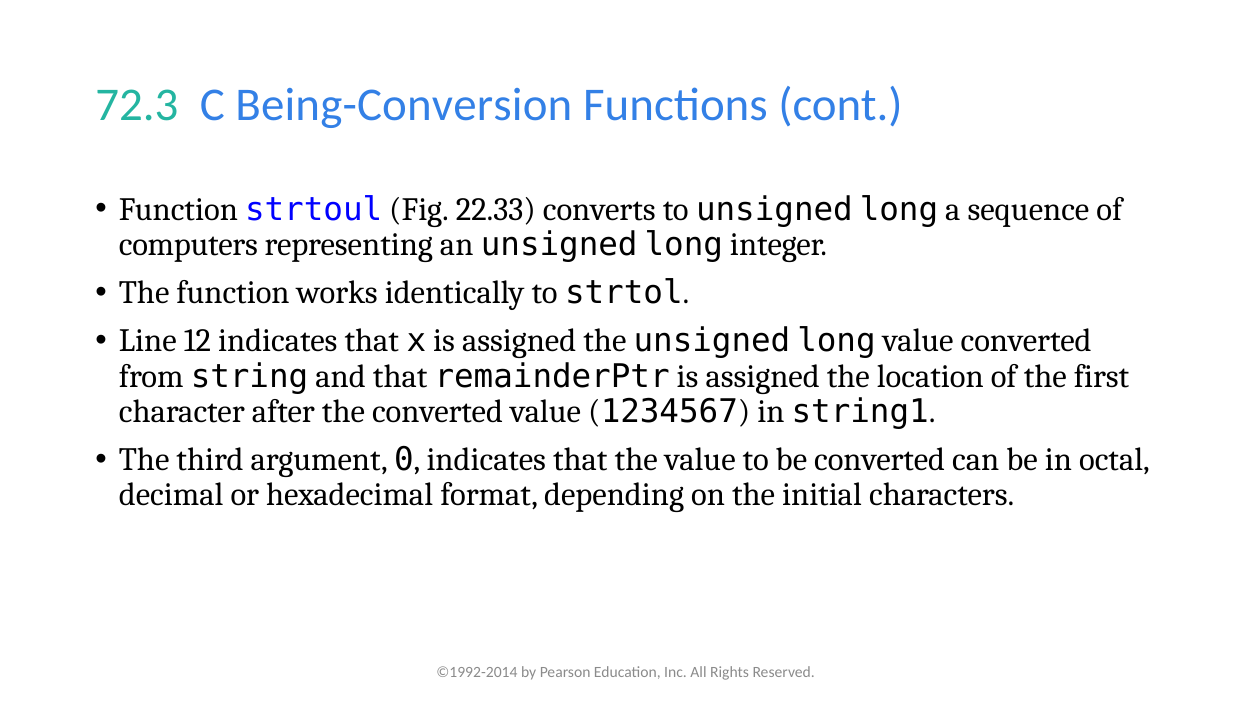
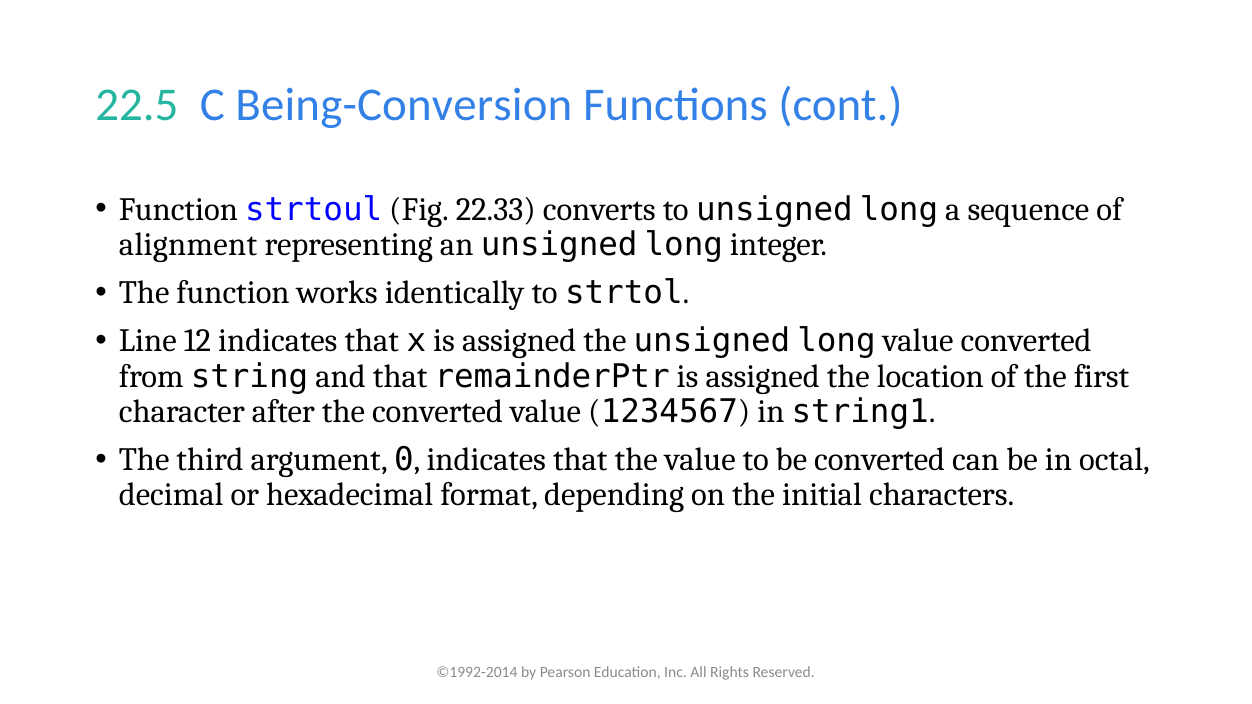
72.3: 72.3 -> 22.5 (137, 105)
computers: computers -> alignment (188, 245)
